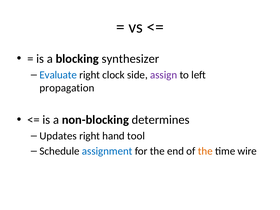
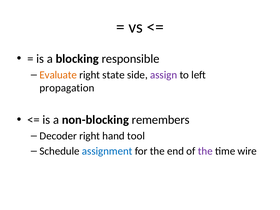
synthesizer: synthesizer -> responsible (131, 59)
Evaluate colour: blue -> orange (58, 75)
clock: clock -> state (113, 75)
determines: determines -> remembers (161, 120)
Updates: Updates -> Decoder (58, 136)
the colour: orange -> purple (205, 151)
